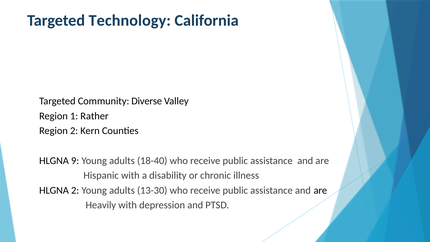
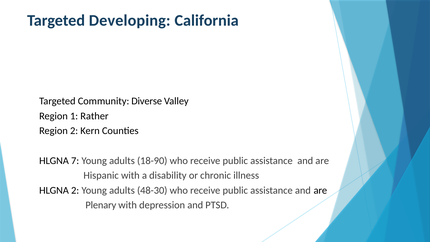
Technology: Technology -> Developing (130, 20)
9: 9 -> 7 (75, 161)
18-40: 18-40 -> 18-90 (152, 161)
13-30: 13-30 -> 48-30 (152, 190)
Heavily: Heavily -> Plenary (101, 205)
